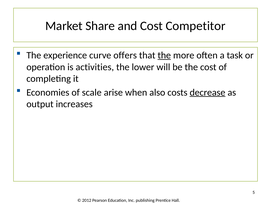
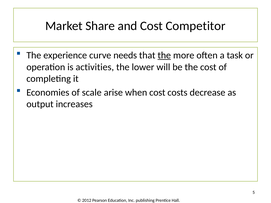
offers: offers -> needs (125, 55)
when also: also -> cost (157, 92)
decrease underline: present -> none (207, 92)
